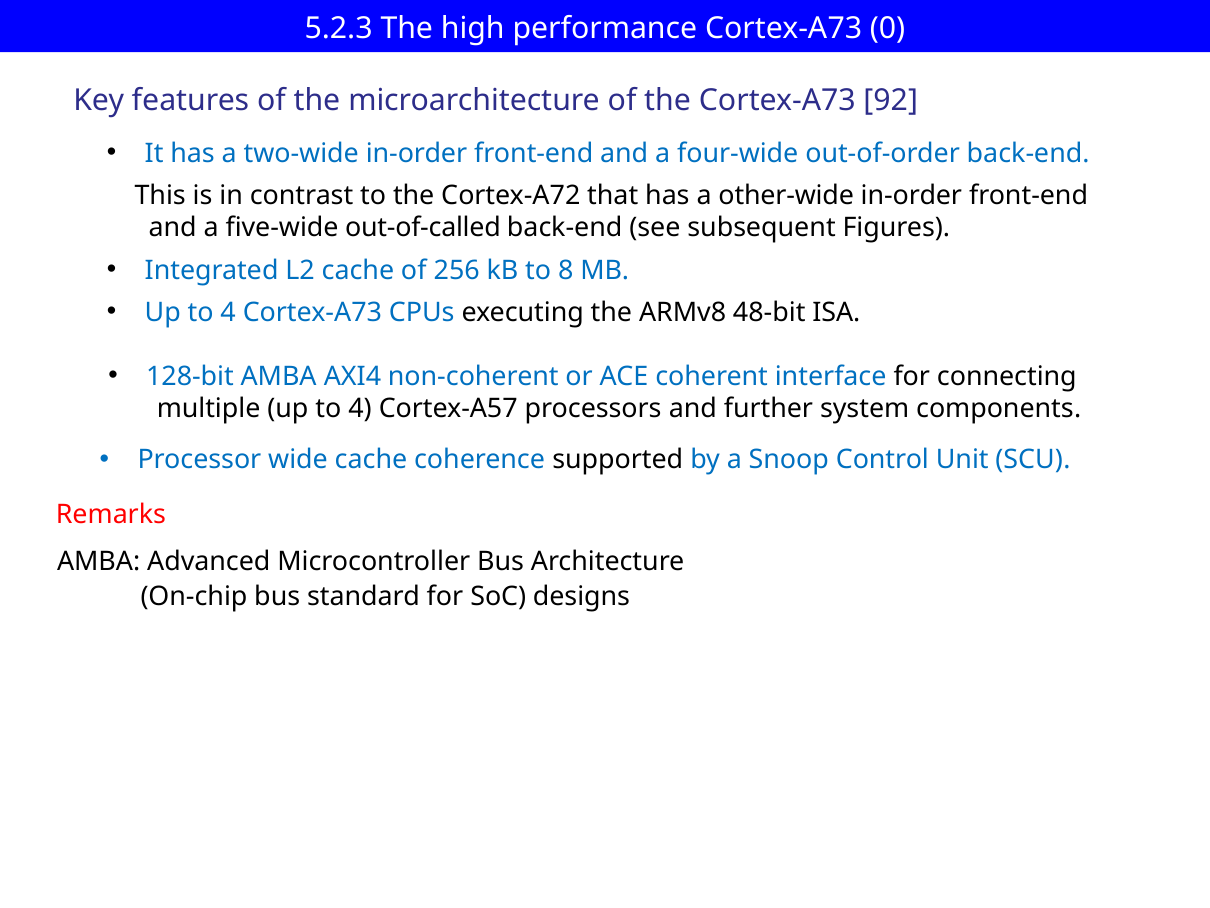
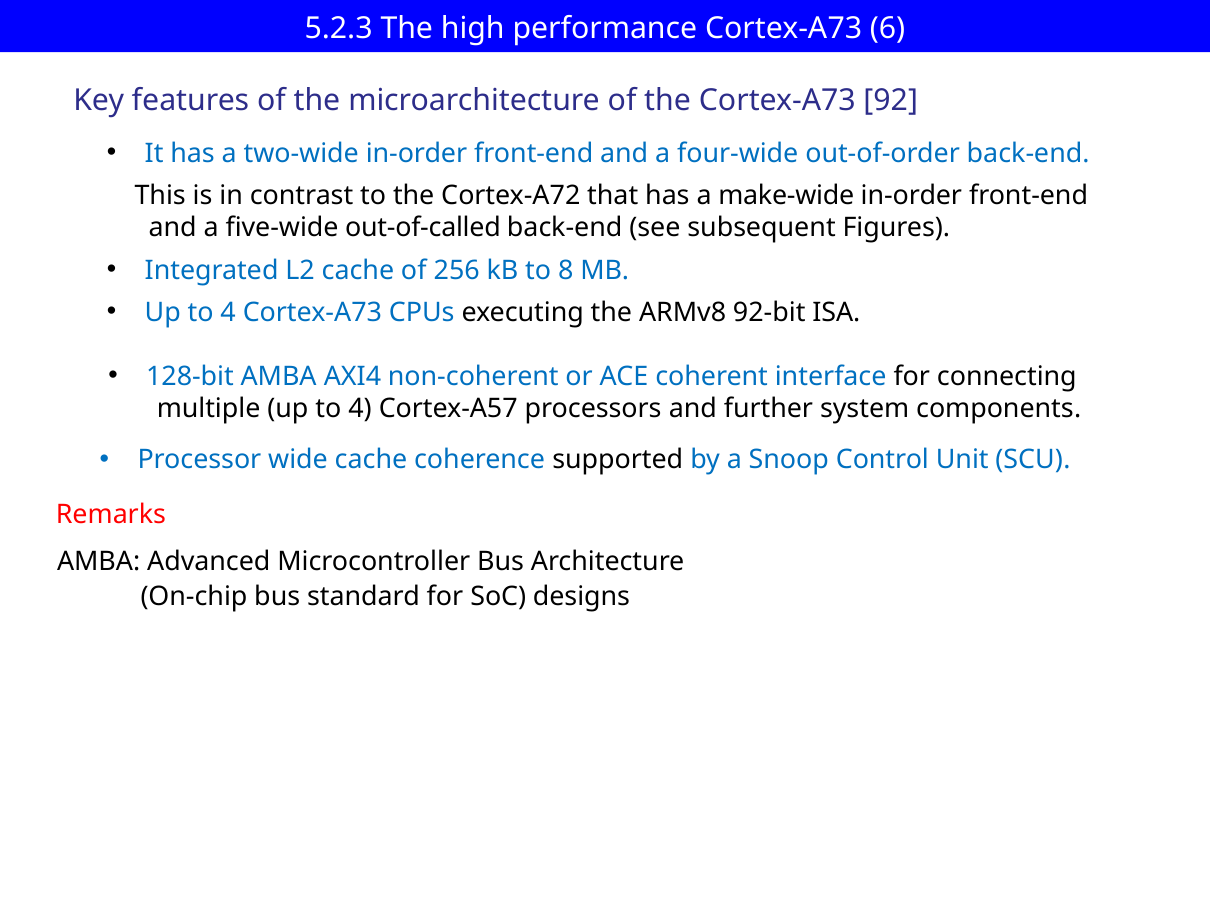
0: 0 -> 6 (888, 28)
other-wide: other-wide -> make-wide (786, 196)
48-bit: 48-bit -> 92-bit (769, 312)
